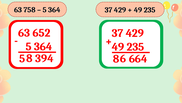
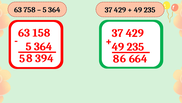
652: 652 -> 158 (41, 33)
